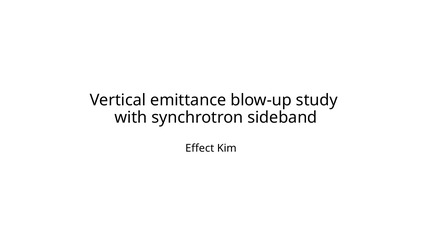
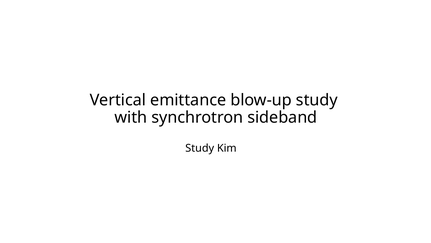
Effect: Effect -> Study (200, 148)
